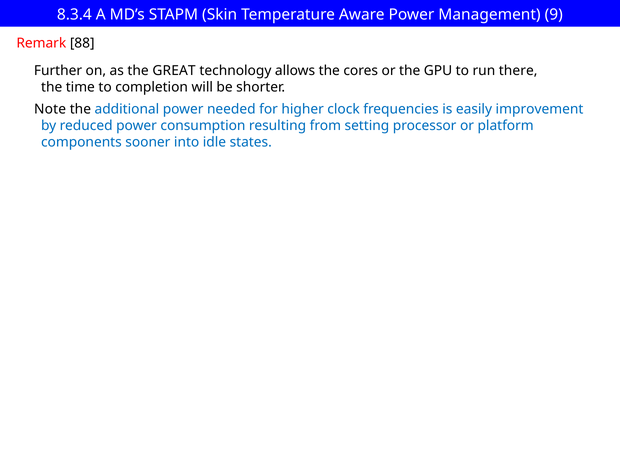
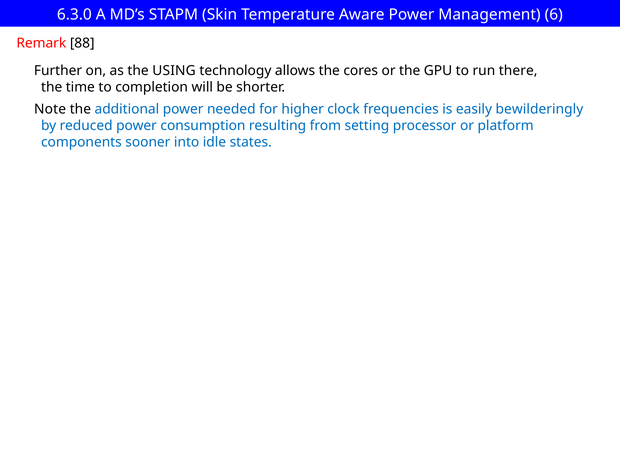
8.3.4: 8.3.4 -> 6.3.0 (74, 14)
9: 9 -> 6 (554, 14)
GREAT: GREAT -> USING (174, 71)
improvement: improvement -> bewilderingly (539, 109)
